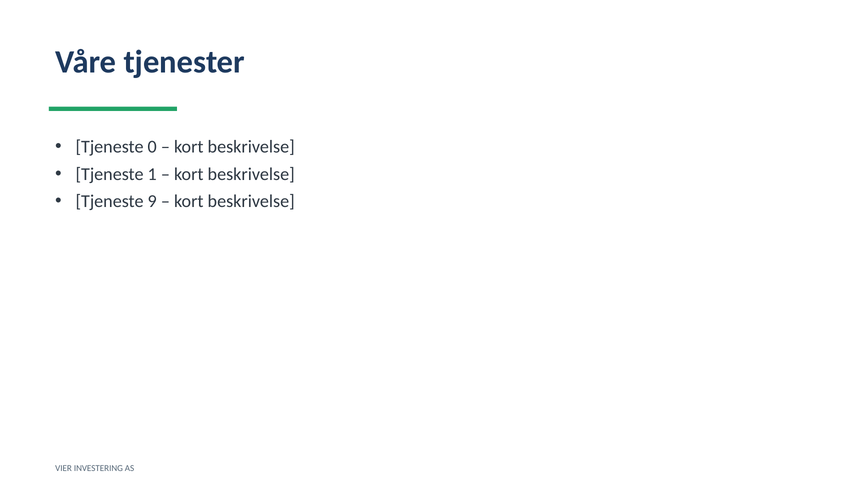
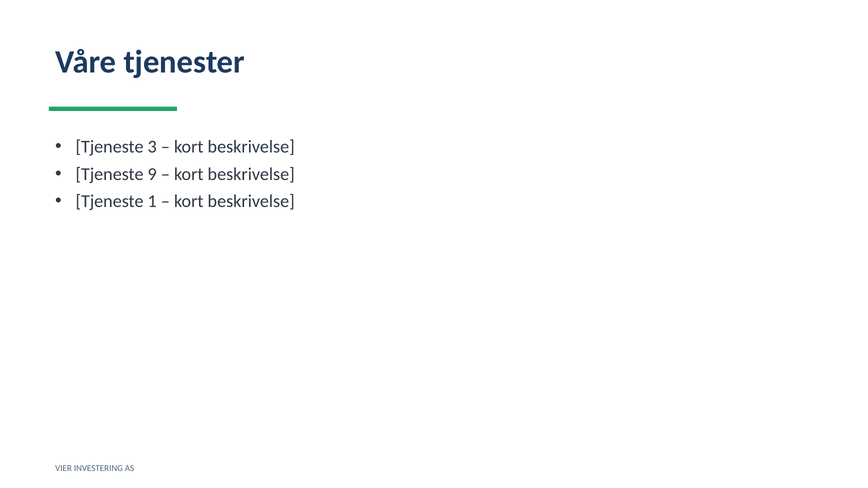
0: 0 -> 3 (152, 147)
1: 1 -> 9 (152, 174)
9: 9 -> 1 (152, 201)
